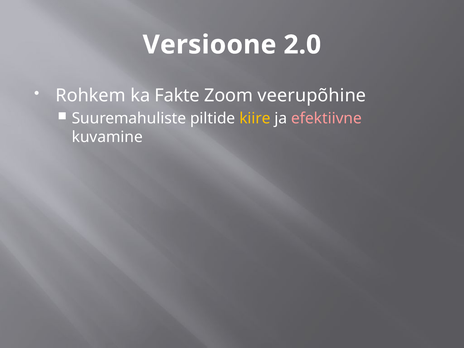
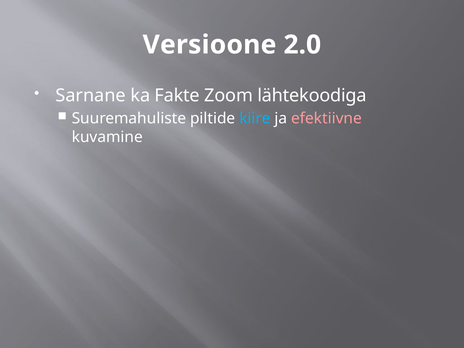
Rohkem: Rohkem -> Sarnane (91, 96)
veerupõhine: veerupõhine -> lähtekoodiga (312, 96)
kiire colour: yellow -> light blue (255, 119)
